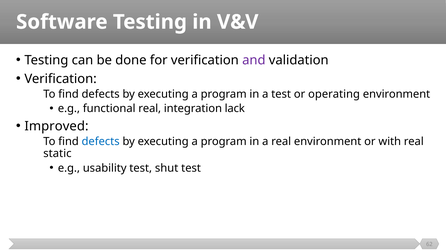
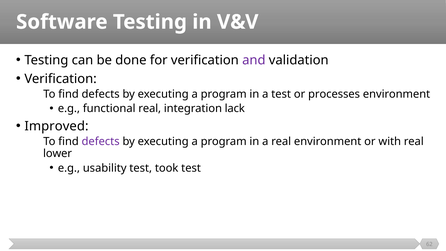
operating: operating -> processes (334, 94)
defects colour: blue -> purple (101, 142)
static: static -> lower (58, 154)
shut: shut -> took (167, 168)
